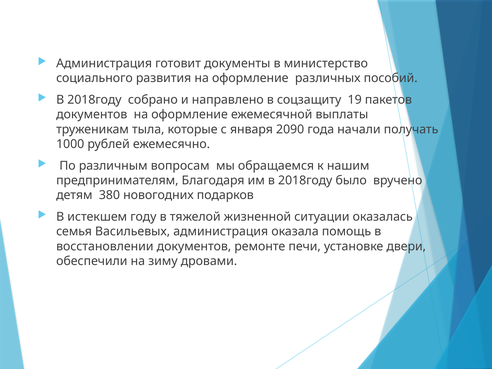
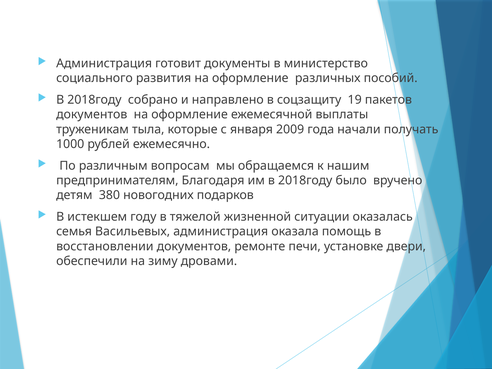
2090: 2090 -> 2009 (290, 129)
